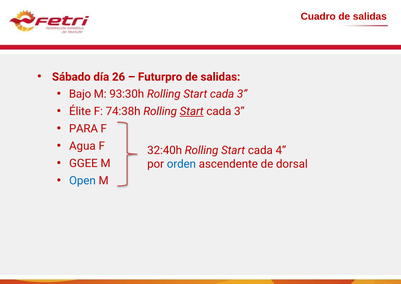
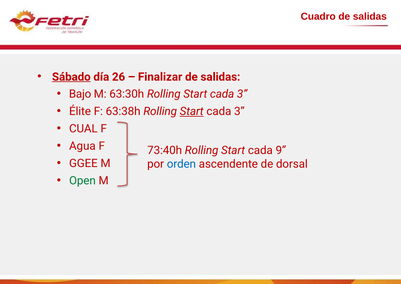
Sábado underline: none -> present (71, 77)
Futurpro: Futurpro -> Finalizar (160, 77)
93:30h: 93:30h -> 63:30h (127, 94)
74:38h: 74:38h -> 63:38h (123, 111)
PARA: PARA -> CUAL (83, 129)
32:40h: 32:40h -> 73:40h (165, 150)
4: 4 -> 9 (281, 150)
Open colour: blue -> green (82, 181)
